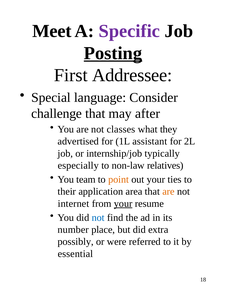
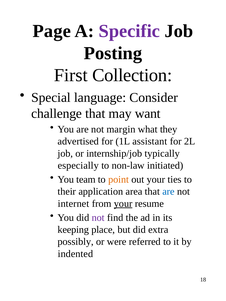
Meet: Meet -> Page (52, 31)
Posting underline: present -> none (113, 53)
Addressee: Addressee -> Collection (132, 75)
after: after -> want (148, 114)
classes: classes -> margin (121, 129)
relatives: relatives -> initiated (165, 166)
are colour: orange -> blue (168, 192)
not colour: blue -> purple (98, 218)
number: number -> keeping (73, 230)
essential: essential -> indented (75, 254)
